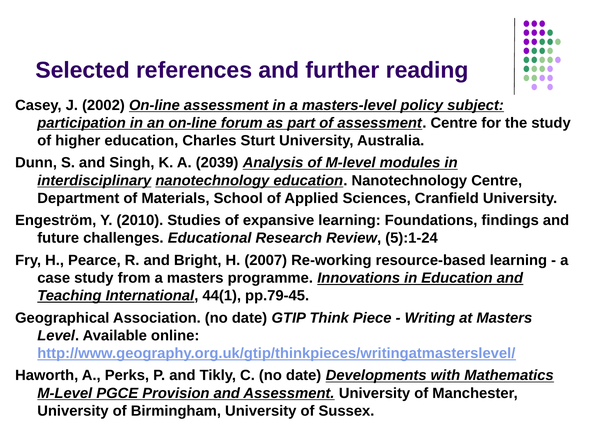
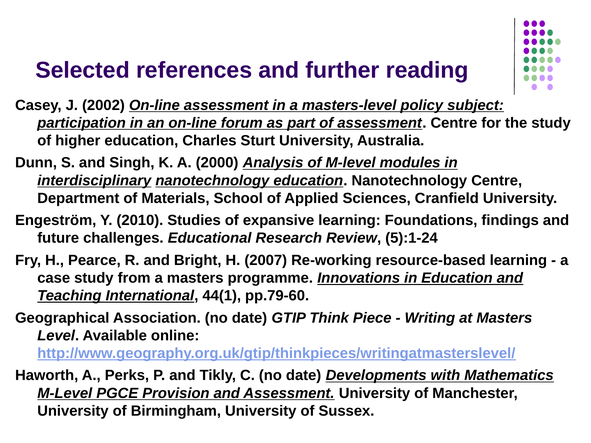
2039: 2039 -> 2000 (217, 163)
pp.79-45: pp.79-45 -> pp.79-60 (277, 296)
